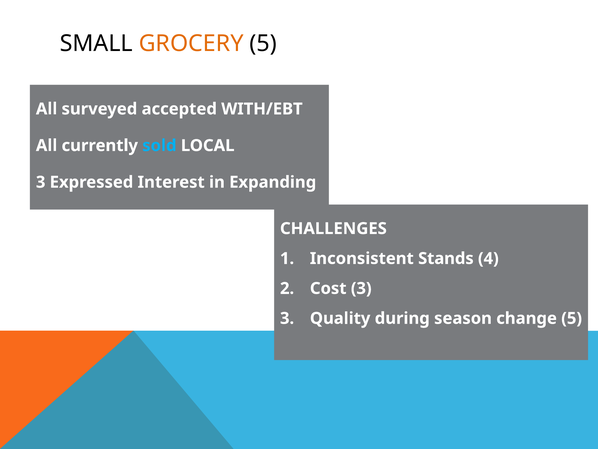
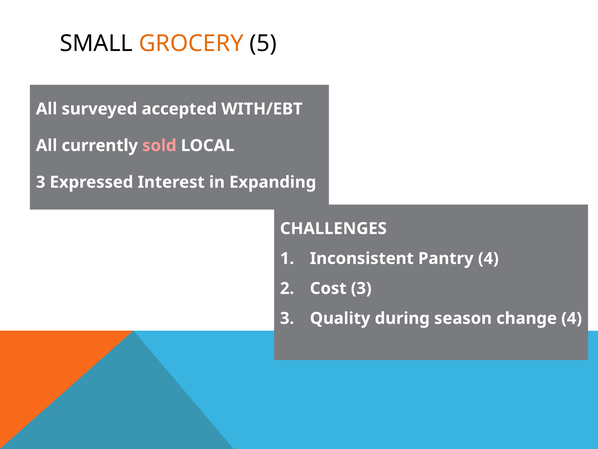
sold colour: light blue -> pink (159, 145)
Stands: Stands -> Pantry (446, 258)
change 5: 5 -> 4 (572, 318)
